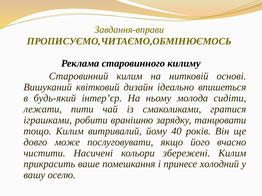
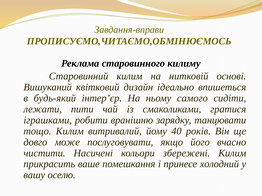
молода: молода -> самого (192, 98)
